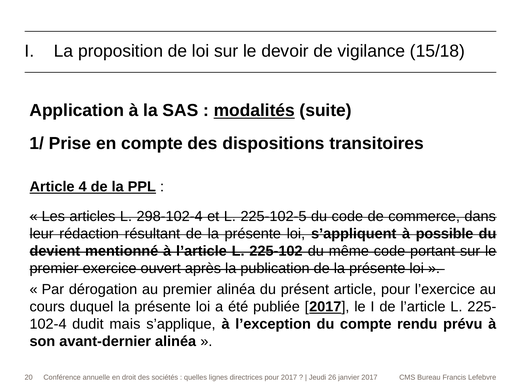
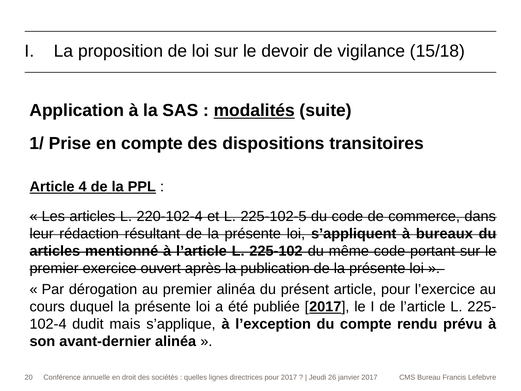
298-102-4: 298-102-4 -> 220-102-4 (170, 216)
possible: possible -> bureaux (444, 234)
devient: devient -> articles (55, 251)
